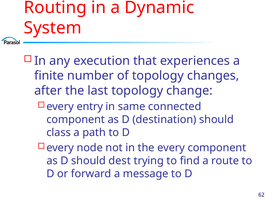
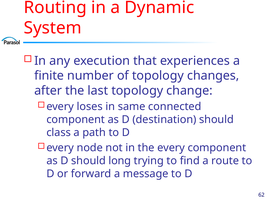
entry: entry -> loses (90, 107)
dest: dest -> long (120, 161)
